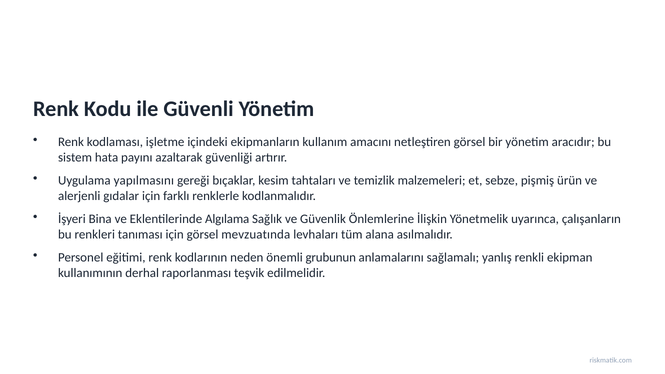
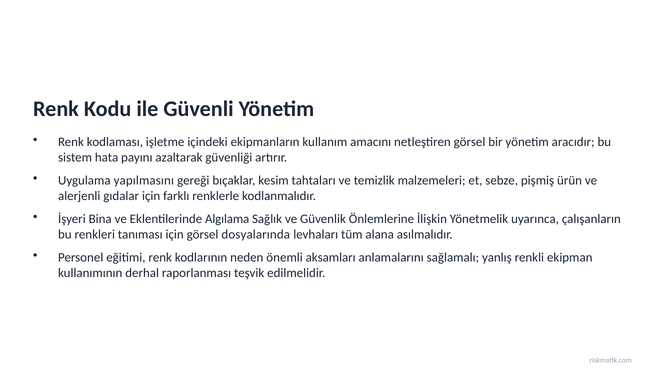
mevzuatında: mevzuatında -> dosyalarında (256, 235)
grubunun: grubunun -> aksamları (331, 258)
